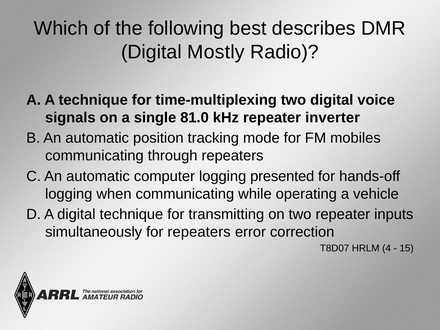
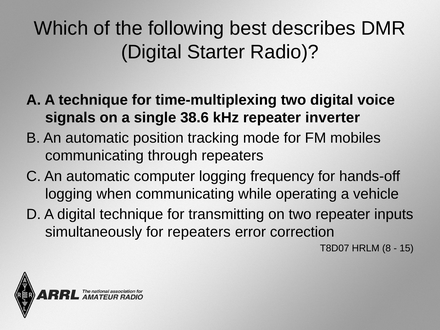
Mostly: Mostly -> Starter (216, 52)
81.0: 81.0 -> 38.6 (195, 118)
presented: presented -> frequency (282, 176)
4: 4 -> 8 (387, 248)
